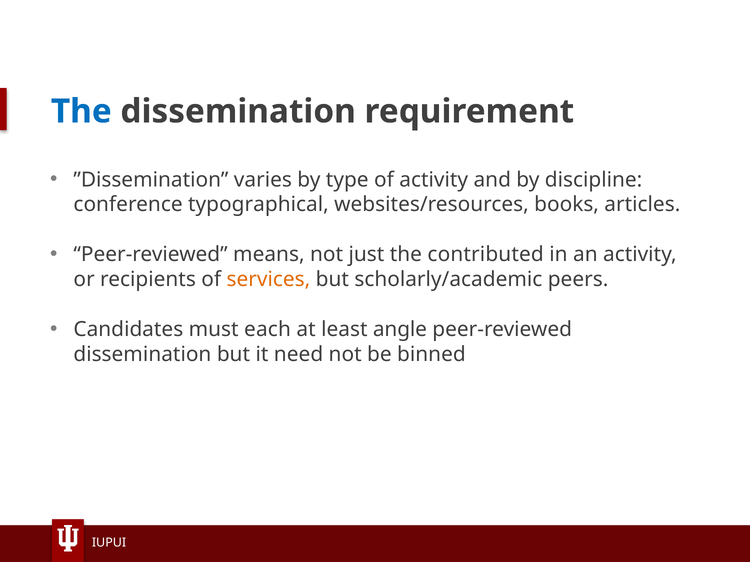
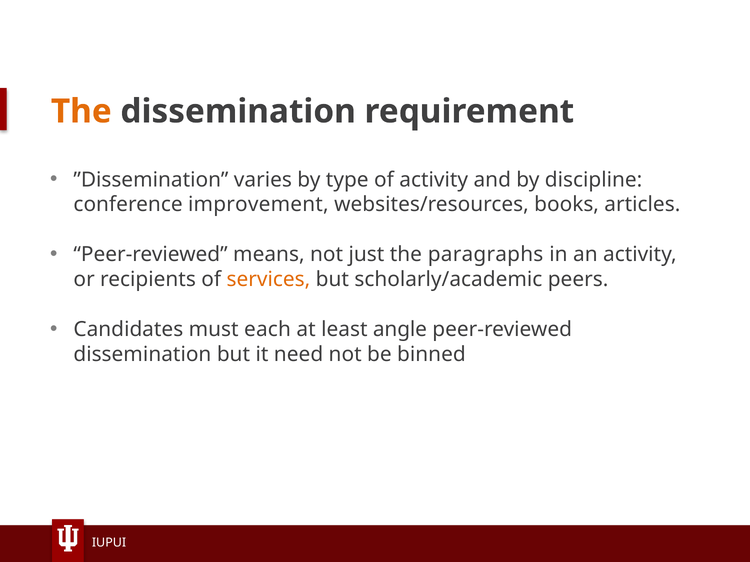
The colour: blue -> orange (81, 112)
typographical: typographical -> improvement (258, 205)
contributed: contributed -> paragraphs (486, 255)
